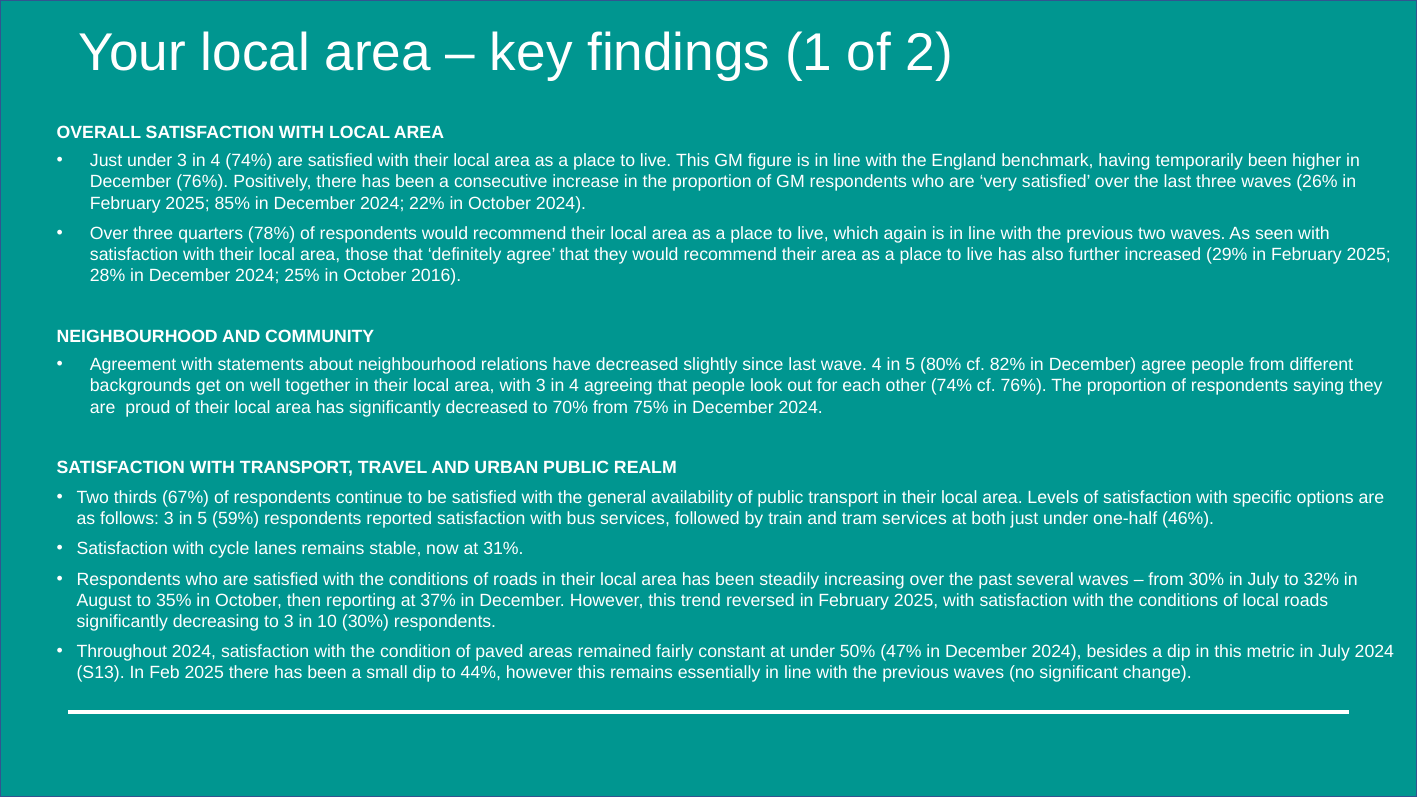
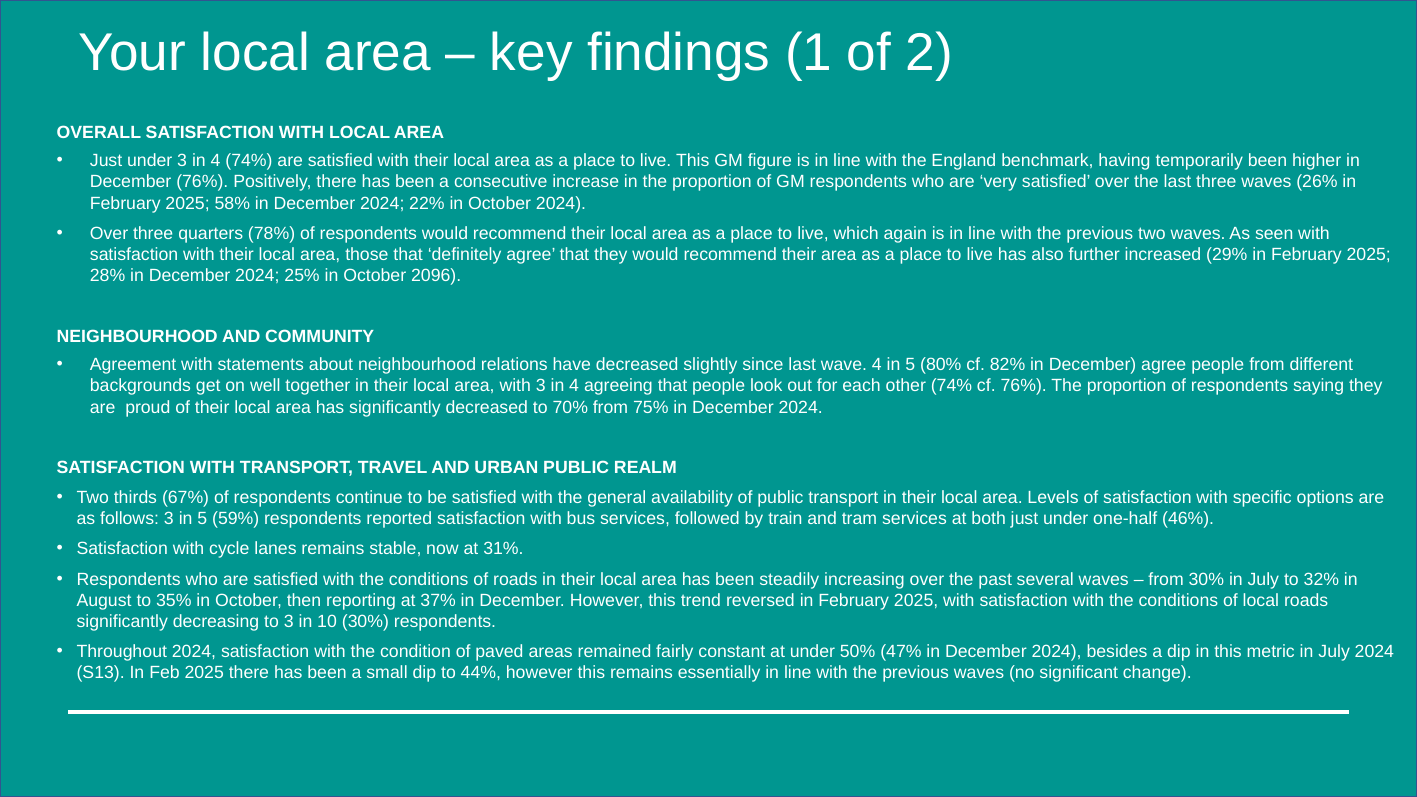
85%: 85% -> 58% (232, 203)
2016: 2016 -> 2096 (436, 276)
